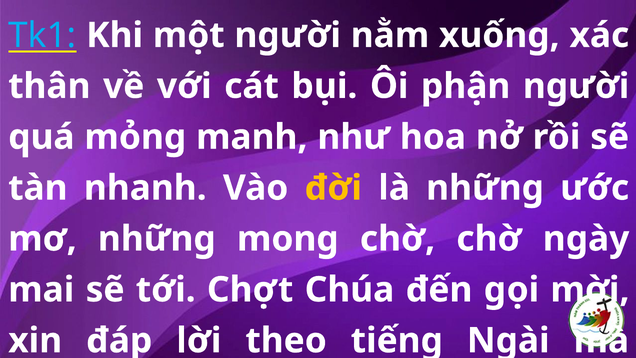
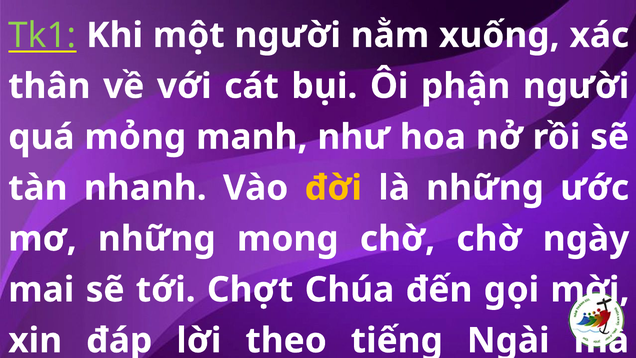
Tk1 colour: light blue -> light green (42, 35)
